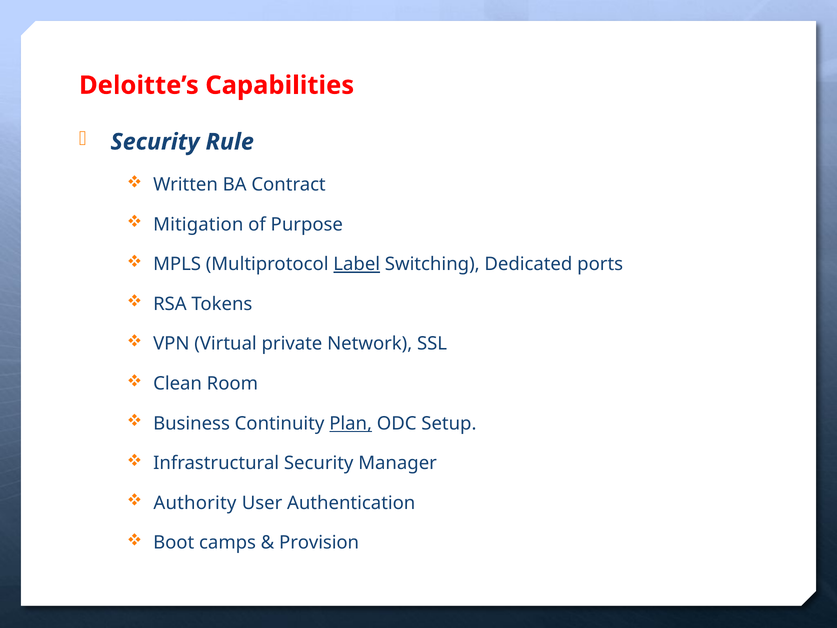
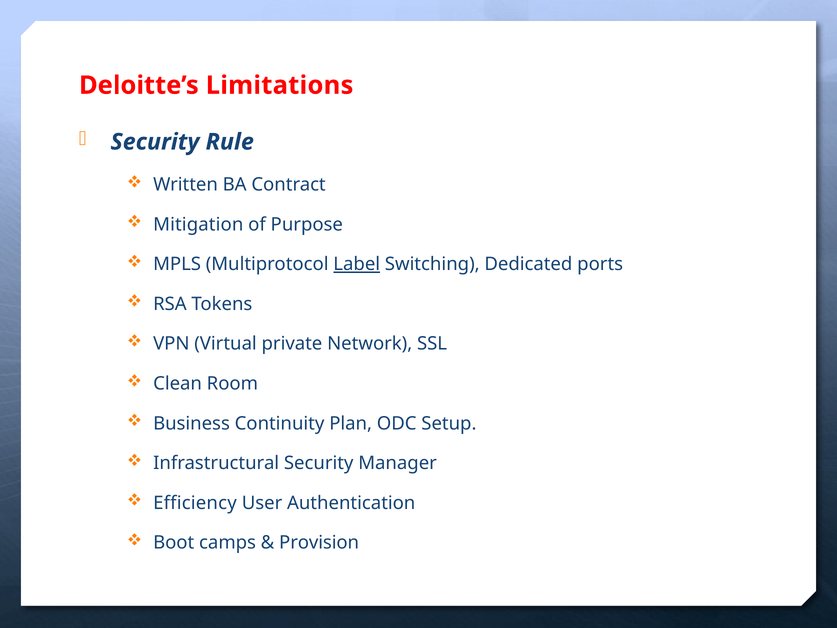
Capabilities: Capabilities -> Limitations (280, 85)
Plan underline: present -> none (351, 423)
Authority: Authority -> Efficiency (195, 503)
